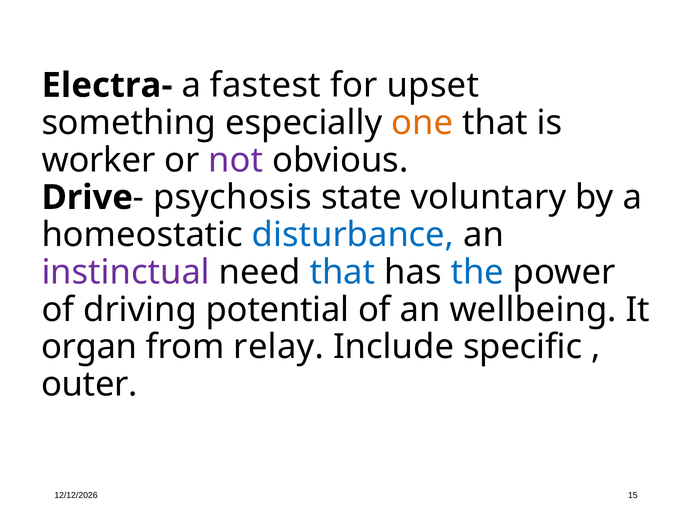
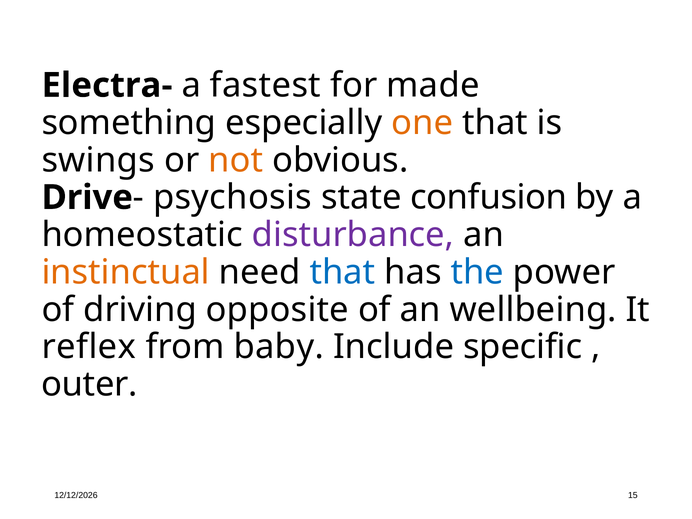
upset: upset -> made (433, 85)
worker: worker -> swings (98, 160)
not colour: purple -> orange (236, 160)
voluntary: voluntary -> confusion (489, 197)
disturbance colour: blue -> purple (353, 235)
instinctual colour: purple -> orange (126, 272)
potential: potential -> opposite (277, 310)
organ: organ -> reflex (89, 347)
relay: relay -> baby (279, 347)
